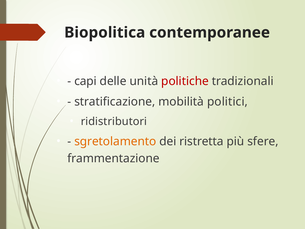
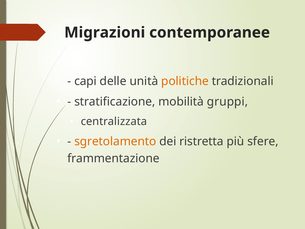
Biopolitica: Biopolitica -> Migrazioni (105, 32)
politiche colour: red -> orange (185, 81)
politici: politici -> gruppi (227, 102)
ridistributori: ridistributori -> centralizzata (114, 121)
